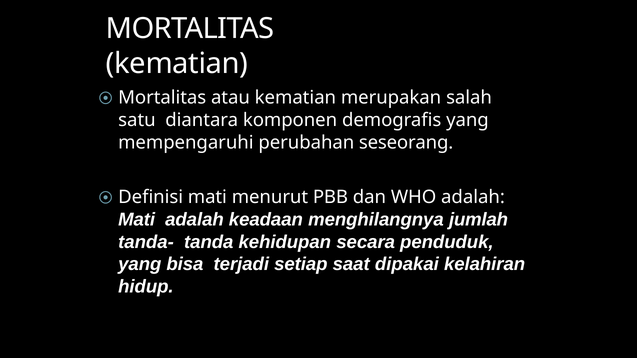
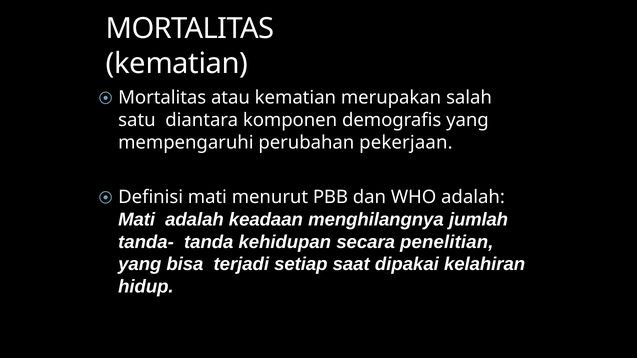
seseorang: seseorang -> pekerjaan (406, 143)
penduduk: penduduk -> penelitian (447, 242)
